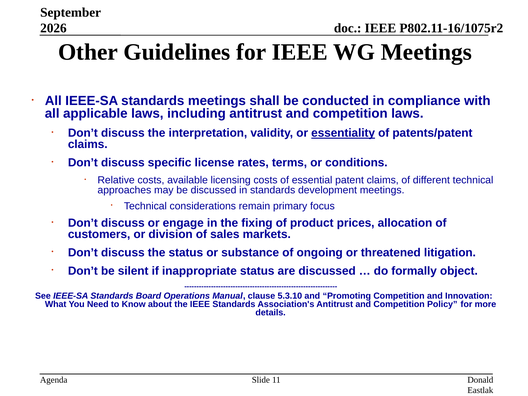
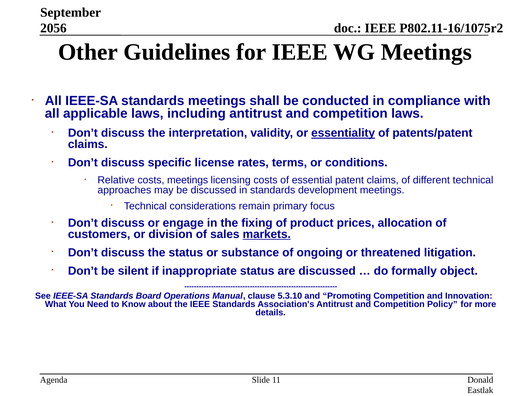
2026: 2026 -> 2056 (53, 28)
costs available: available -> meetings (188, 180)
markets underline: none -> present (267, 234)
